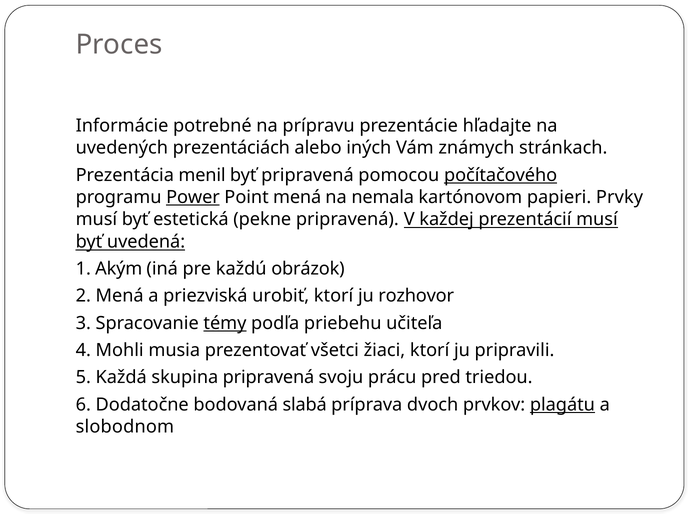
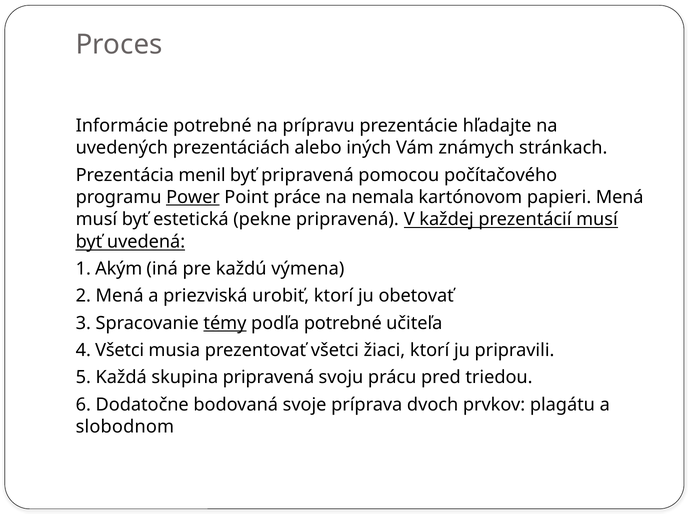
počítačového underline: present -> none (501, 175)
Point mená: mená -> práce (297, 198)
papieri Prvky: Prvky -> Mená (620, 198)
obrázok: obrázok -> výmena (308, 269)
rozhovor: rozhovor -> obetovať (416, 296)
podľa priebehu: priebehu -> potrebné (343, 324)
4 Mohli: Mohli -> Všetci (120, 351)
slabá: slabá -> svoje (305, 405)
plagátu underline: present -> none (562, 405)
